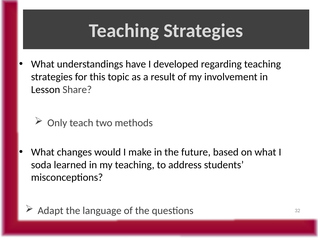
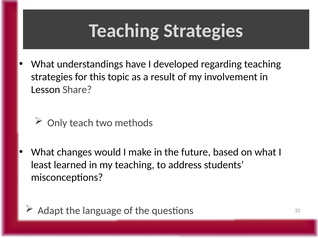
soda: soda -> least (41, 165)
